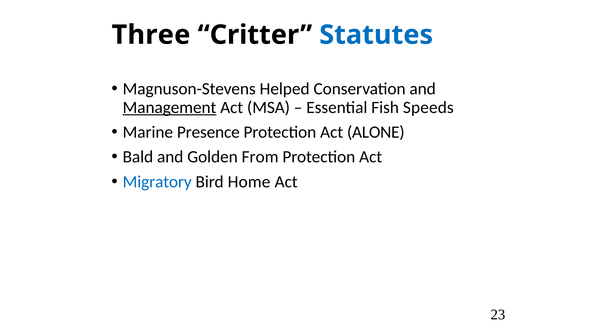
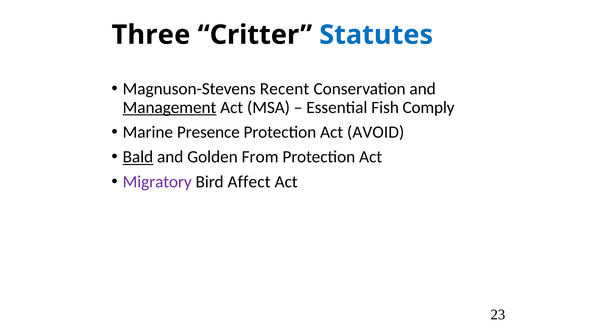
Helped: Helped -> Recent (285, 89)
Speeds: Speeds -> Comply (429, 108)
ALONE: ALONE -> AVOID (376, 132)
Bald underline: none -> present (138, 157)
Migratory colour: blue -> purple (157, 182)
Home: Home -> Affect (249, 182)
